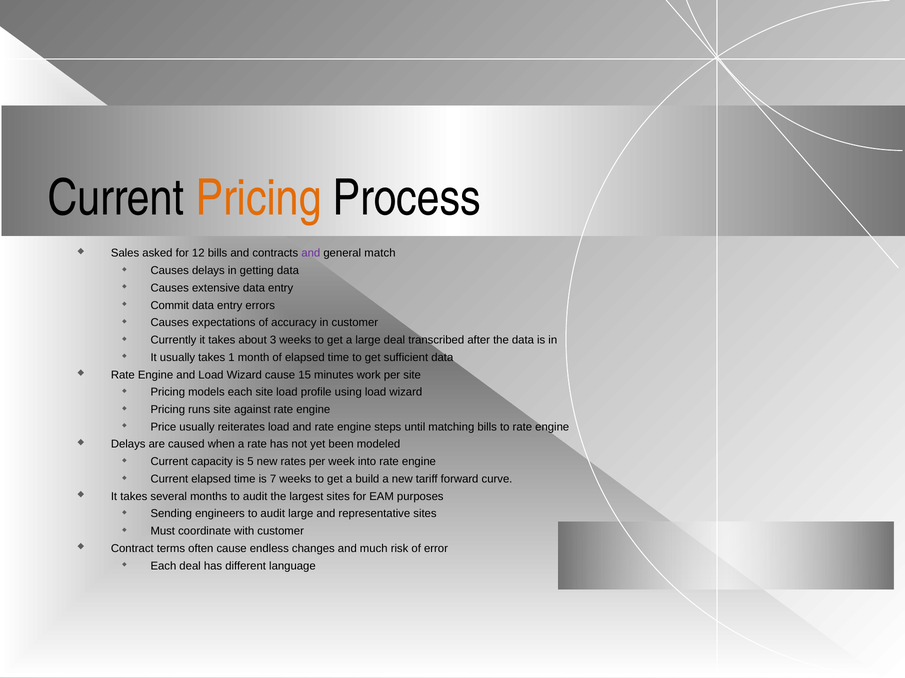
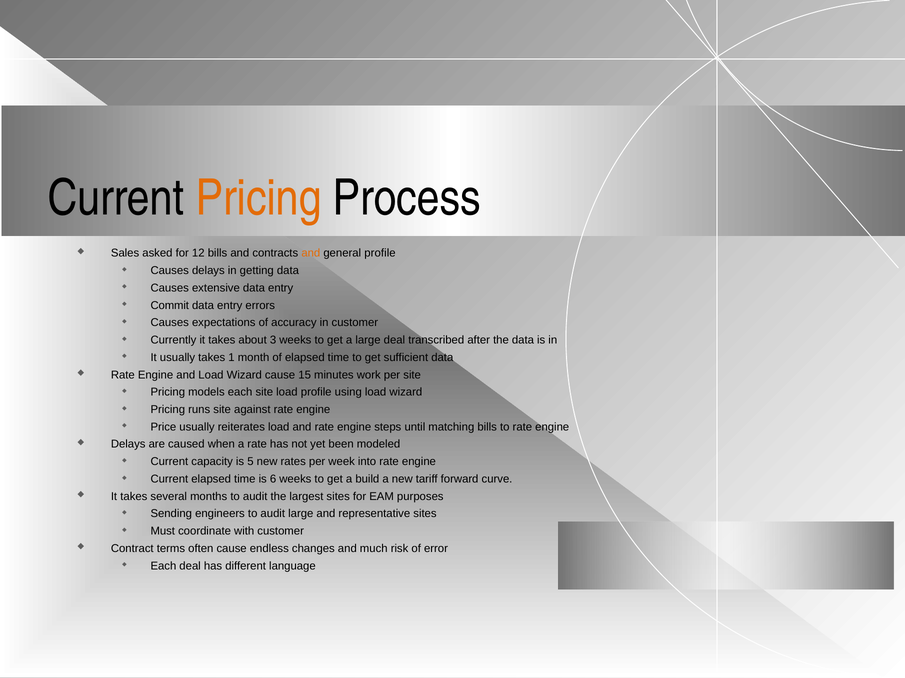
and colour: purple -> orange (311, 253)
general match: match -> profile (380, 253)
7: 7 -> 6 (273, 480)
